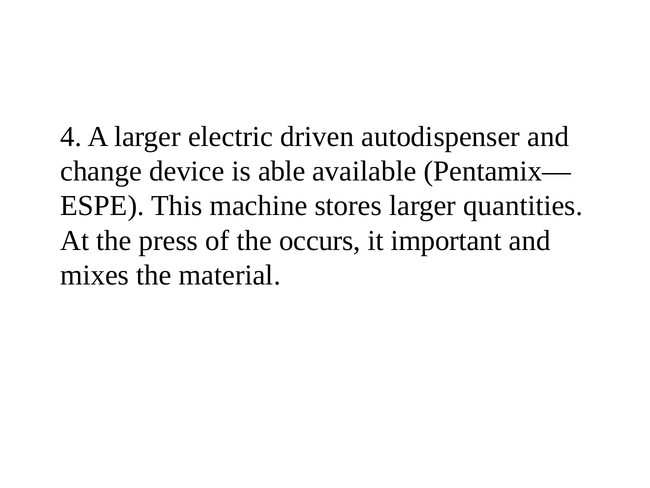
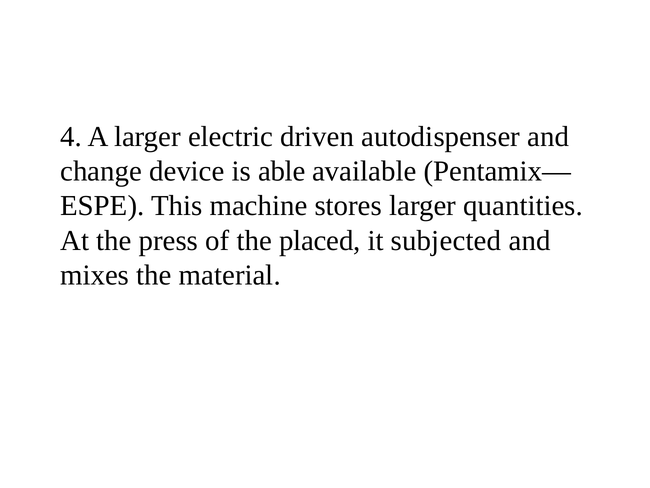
occurs: occurs -> placed (320, 240)
important: important -> subjected (446, 240)
